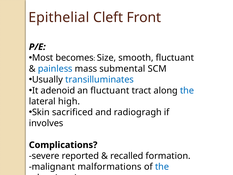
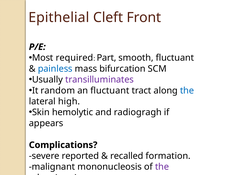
becomes: becomes -> required (74, 58)
Size: Size -> Part (107, 58)
submental: submental -> bifurcation (122, 69)
transilluminates colour: blue -> purple (100, 80)
adenoid: adenoid -> random (58, 90)
sacrificed: sacrificed -> hemolytic (73, 112)
involves: involves -> appears (46, 123)
malformations: malformations -> mononucleosis (110, 167)
the colour: blue -> purple (162, 167)
